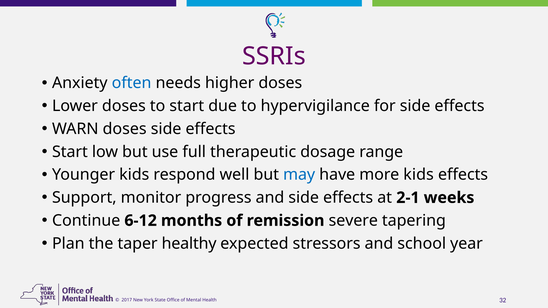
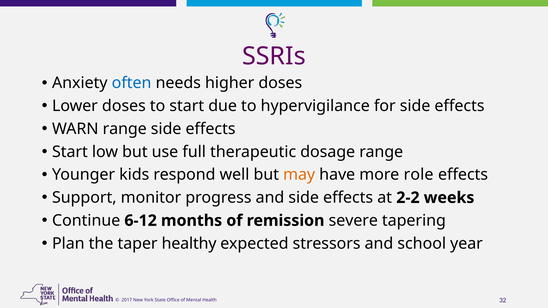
WARN doses: doses -> range (125, 129)
may colour: blue -> orange (299, 175)
more kids: kids -> role (419, 175)
2-1: 2-1 -> 2-2 (408, 198)
